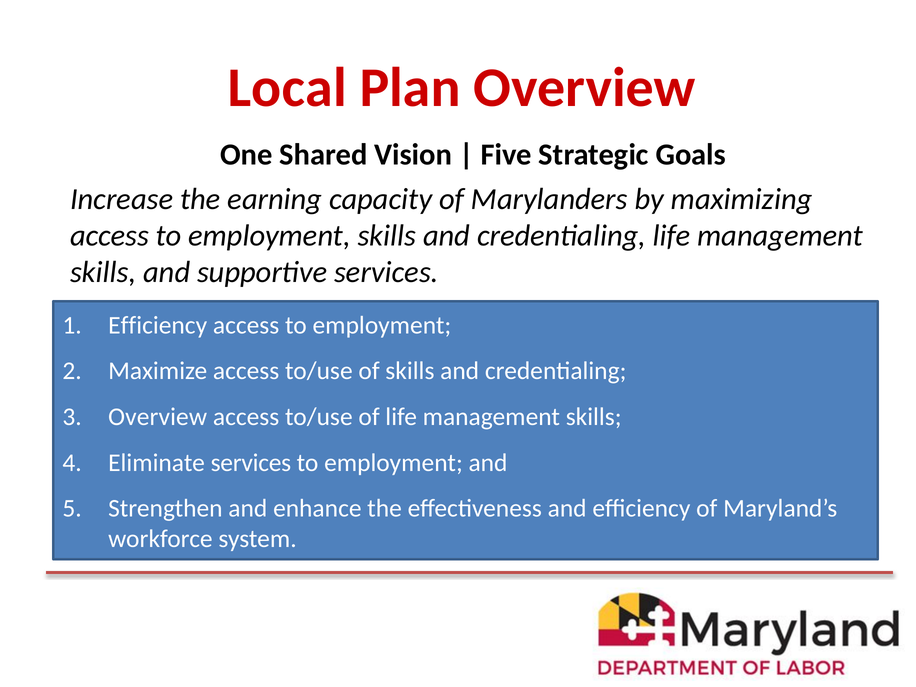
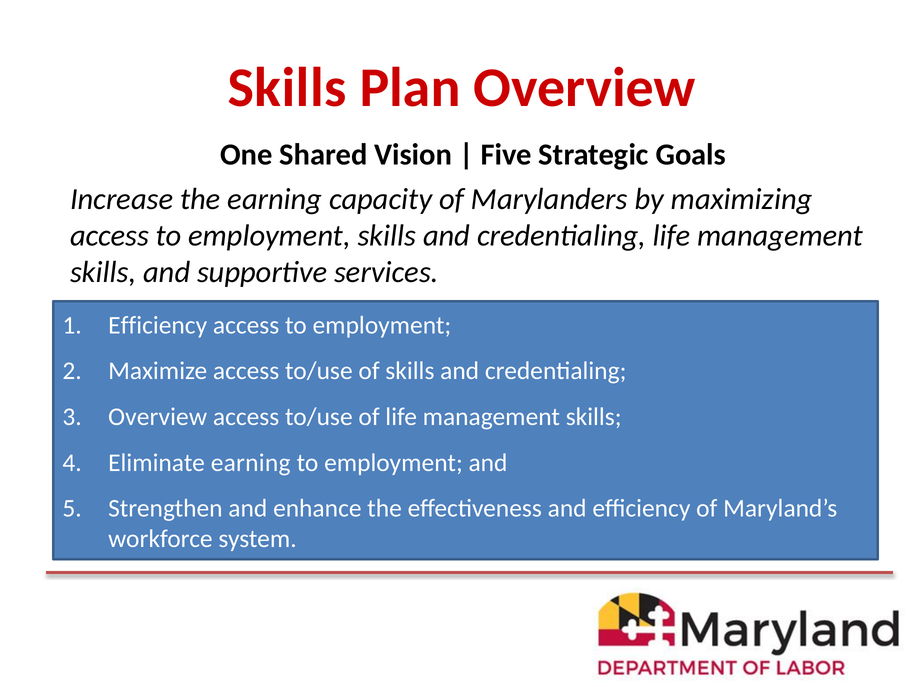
Local: Local -> Skills (287, 88)
Eliminate services: services -> earning (251, 463)
